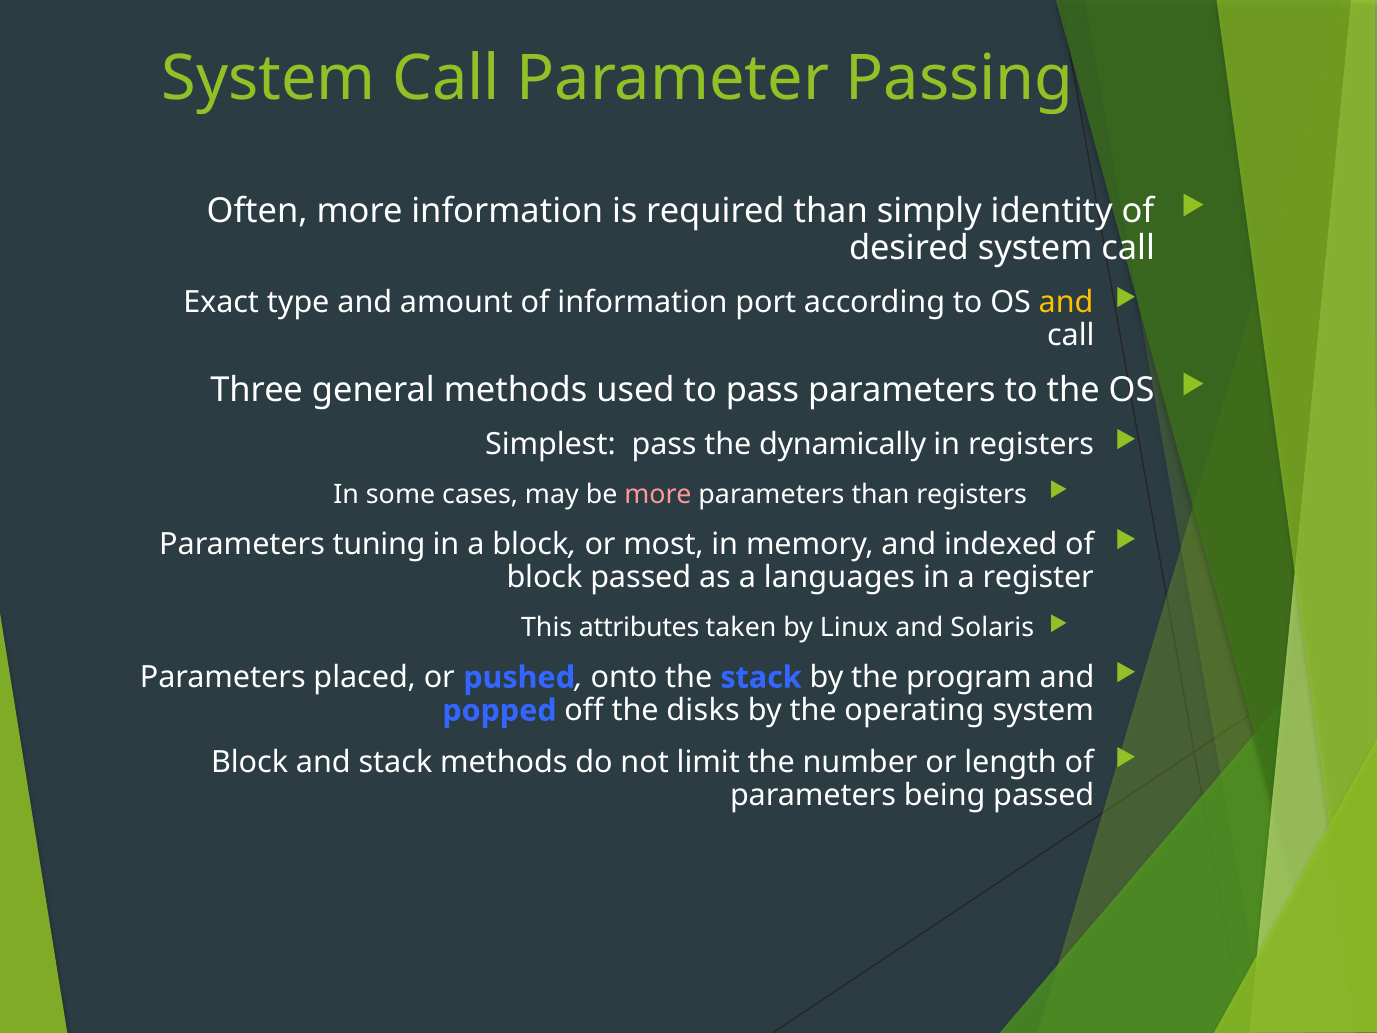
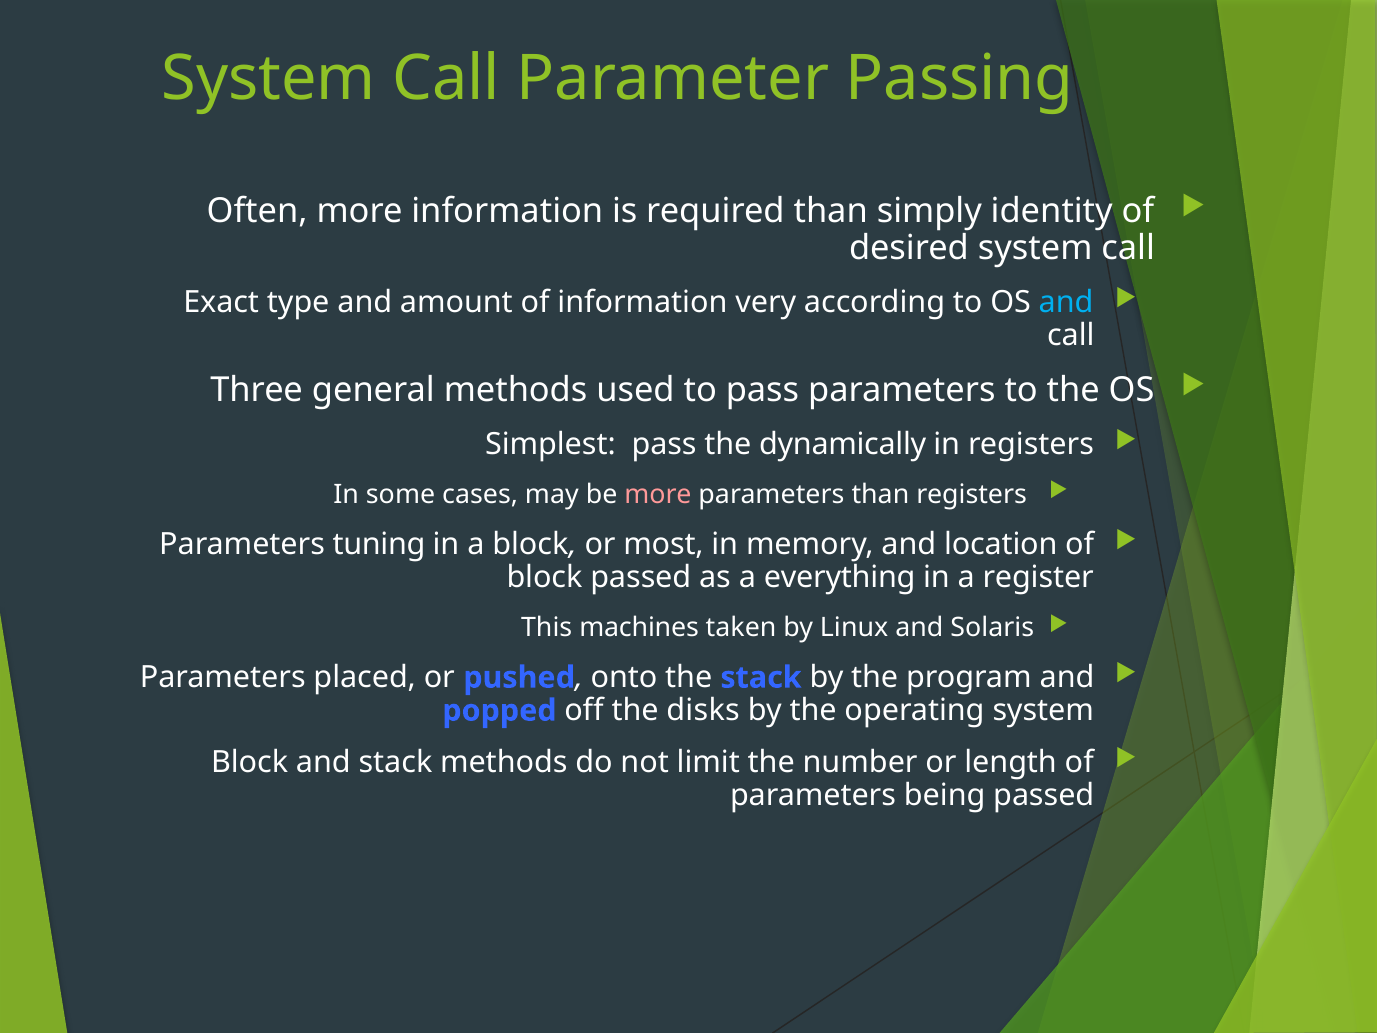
port: port -> very (766, 302)
and colour: yellow -> light blue (1066, 302)
indexed: indexed -> location (1001, 544)
languages: languages -> everything (840, 577)
attributes: attributes -> machines (639, 627)
